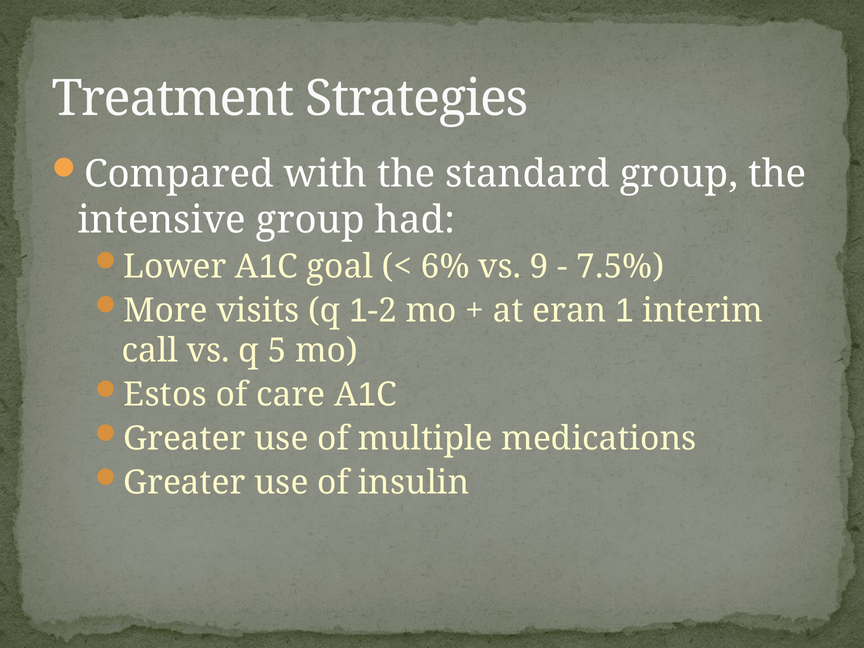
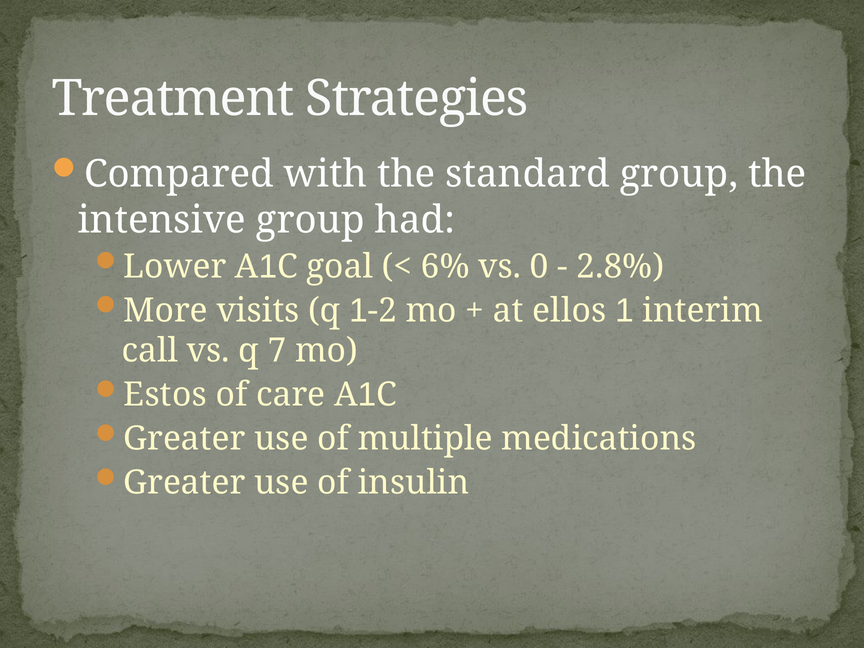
9: 9 -> 0 (539, 267)
7.5%: 7.5% -> 2.8% (620, 267)
eran: eran -> ellos (569, 310)
5: 5 -> 7 (277, 351)
